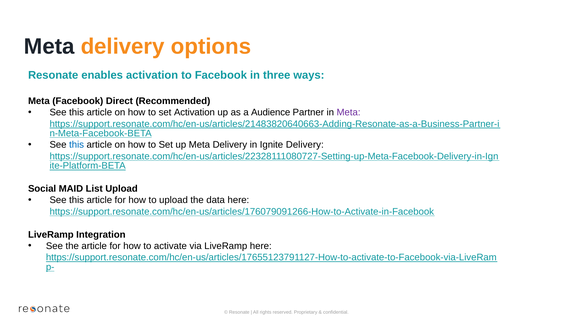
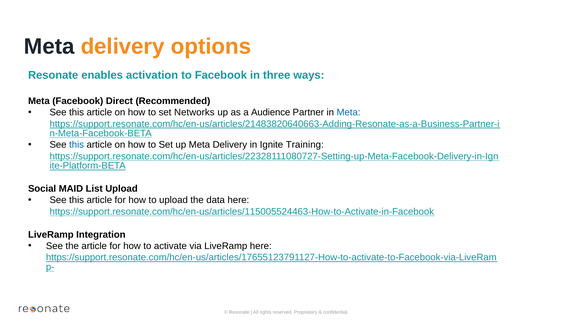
set Activation: Activation -> Networks (194, 113)
Meta colour: purple -> blue (349, 113)
Ignite Delivery: Delivery -> Training (305, 145)
https://support.resonate.com/hc/en-us/articles/176079091266-How-to-Activate-in-Facebook: https://support.resonate.com/hc/en-us/articles/176079091266-How-to-Activate-in-Facebook -> https://support.resonate.com/hc/en-us/articles/115005524463-How-to-Activate-in-Facebook (242, 212)
